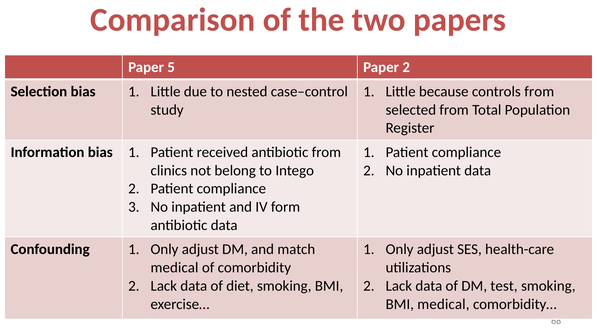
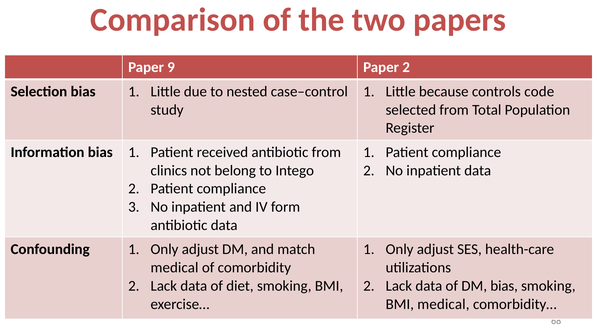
5: 5 -> 9 (171, 67)
controls from: from -> code (539, 92)
DM test: test -> bias (504, 286)
